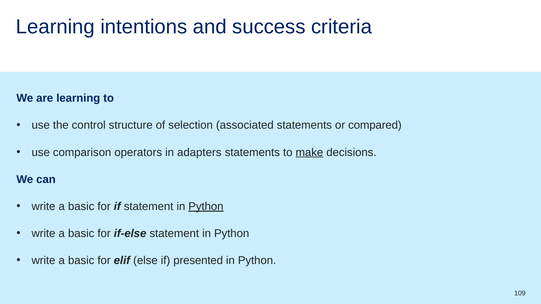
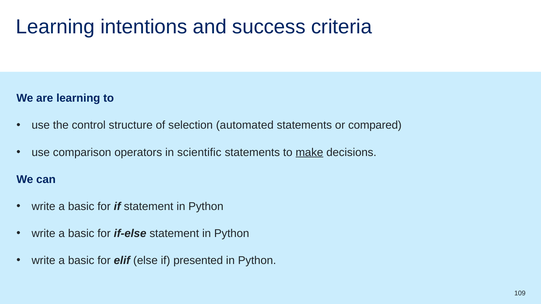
associated: associated -> automated (245, 125)
adapters: adapters -> scientific (199, 152)
Python underline: present -> none (206, 207)
